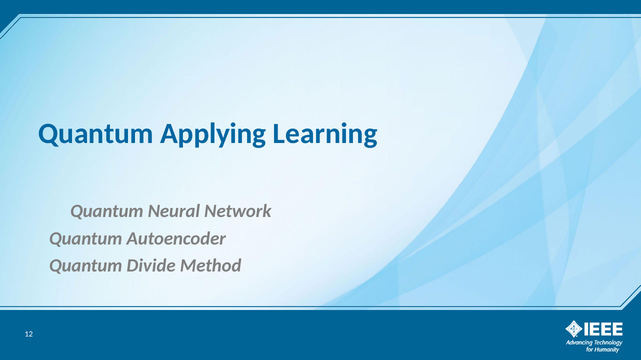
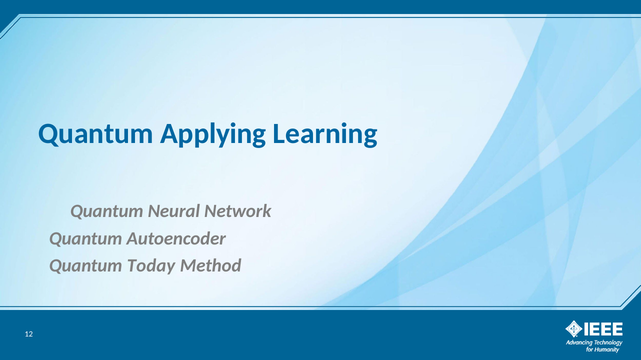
Divide: Divide -> Today (151, 266)
